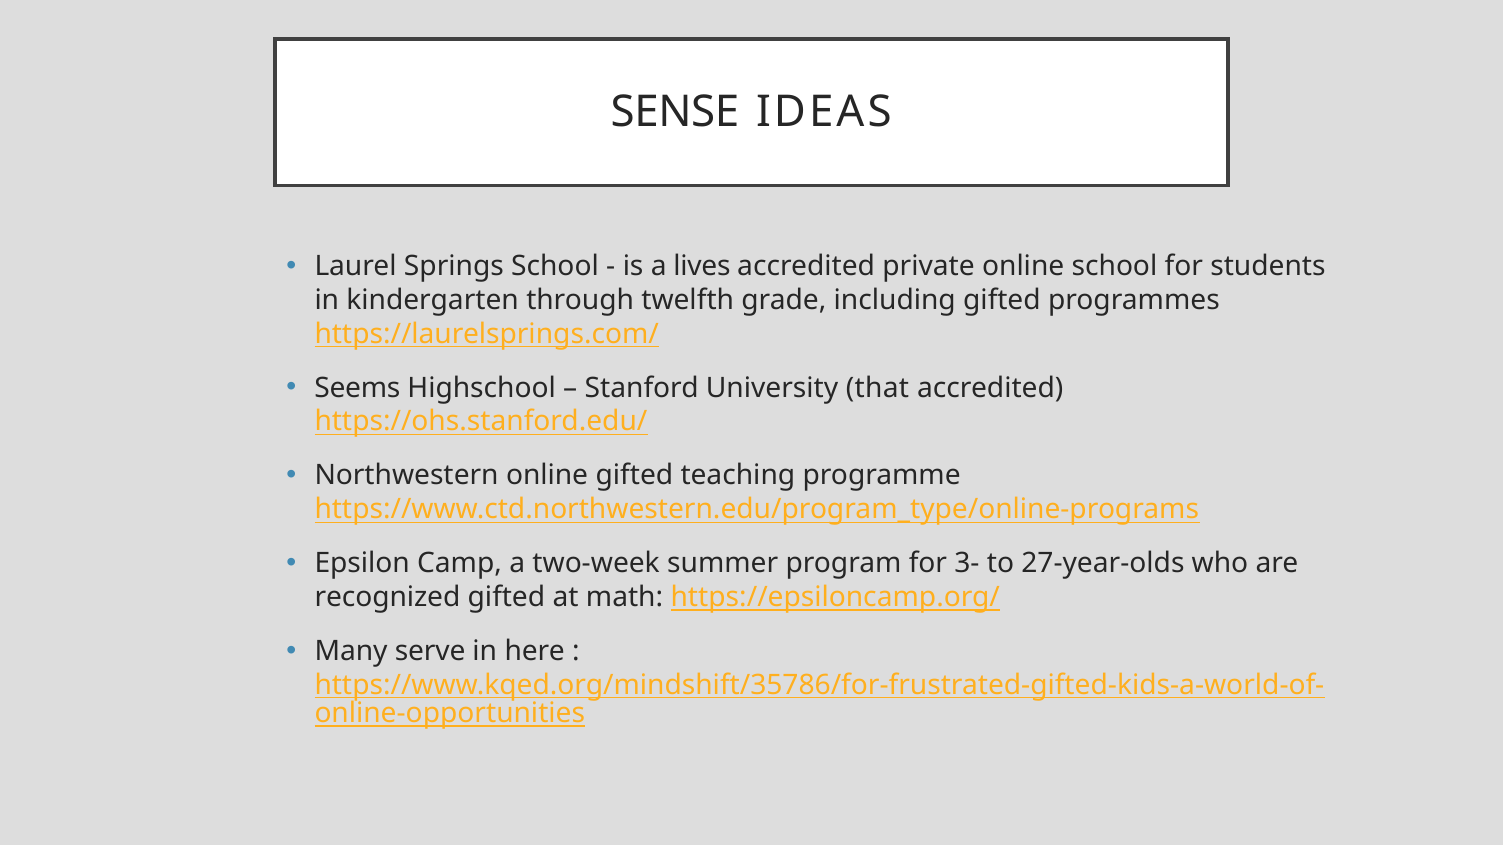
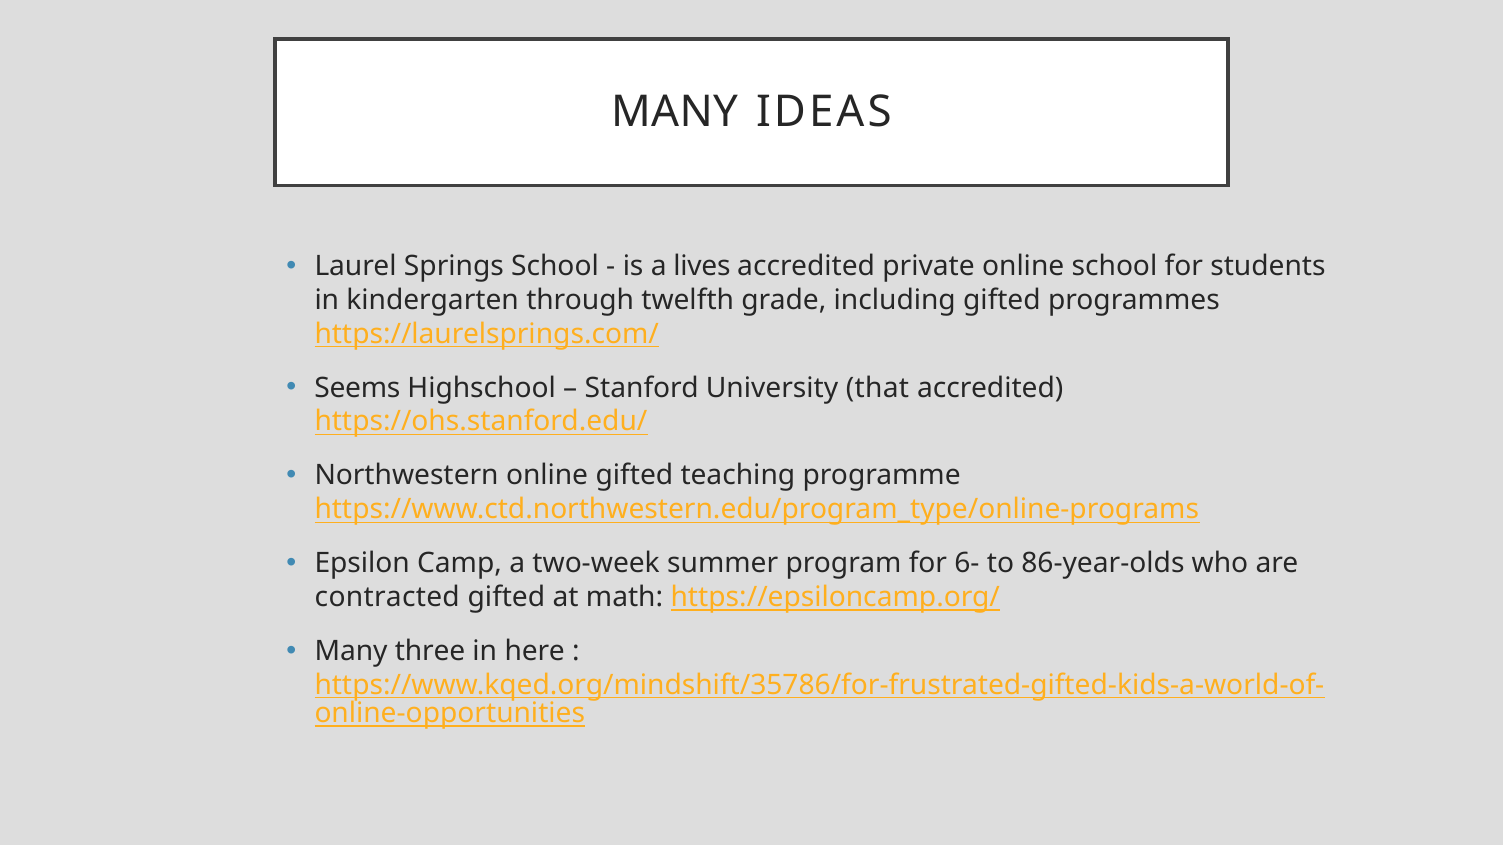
SENSE: SENSE -> MANY (675, 112)
3-: 3- -> 6- (967, 564)
27-year-olds: 27-year-olds -> 86-year-olds (1103, 564)
recognized: recognized -> contracted (387, 598)
serve: serve -> three (430, 652)
